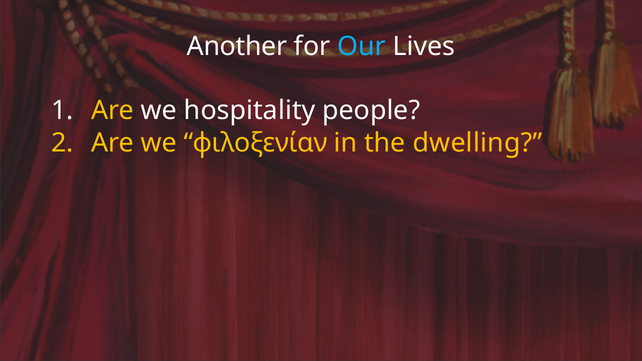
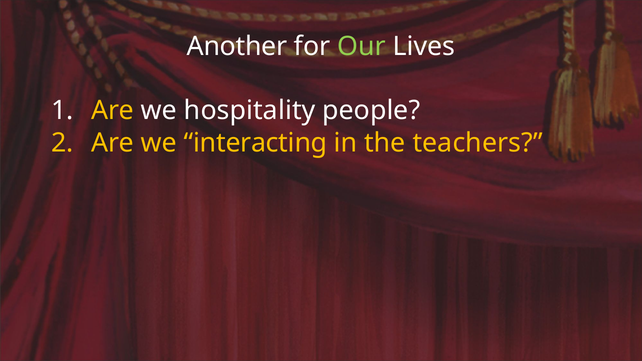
Our colour: light blue -> light green (362, 47)
φιλοξενίαν: φιλοξενίαν -> interacting (256, 143)
dwelling: dwelling -> teachers (478, 143)
